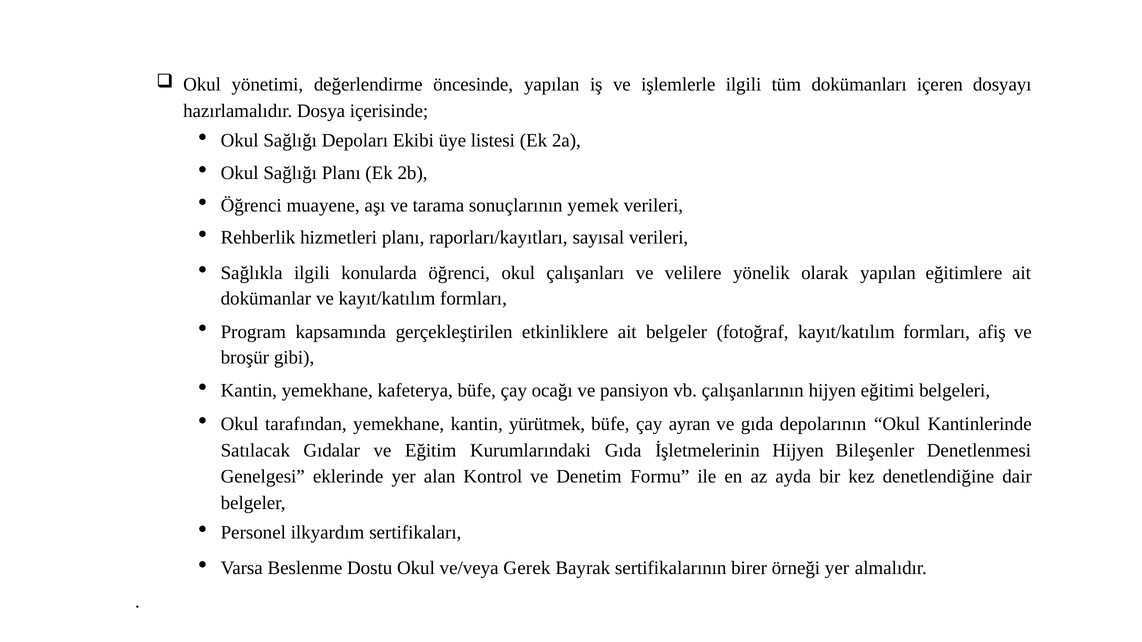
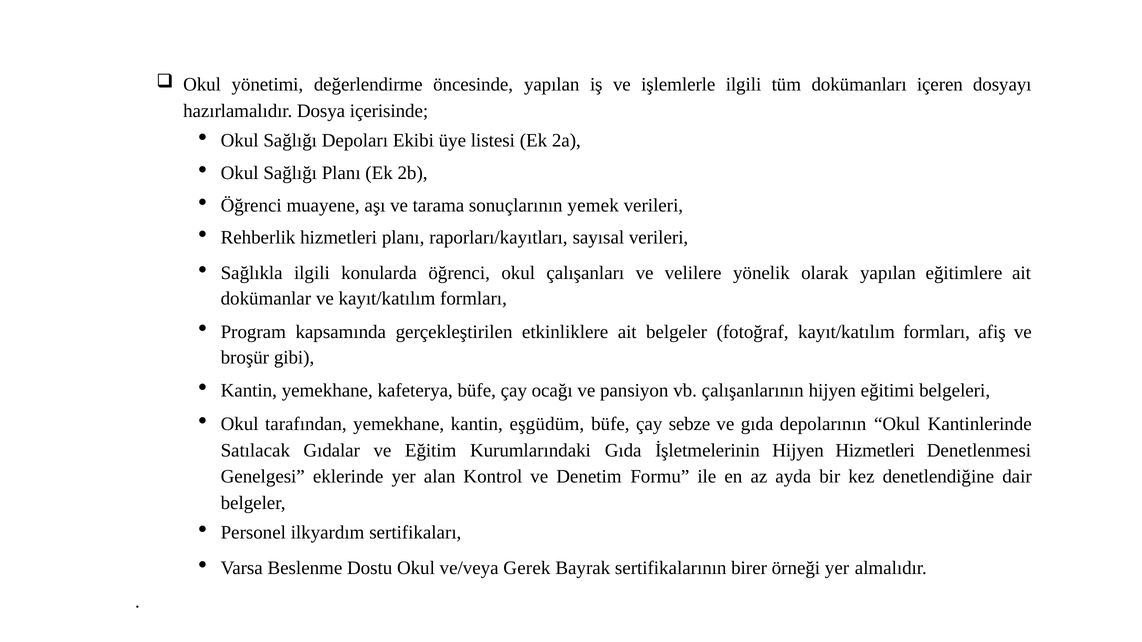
yürütmek: yürütmek -> eşgüdüm (547, 424)
ayran: ayran -> sebze (689, 424)
Hijyen Bileşenler: Bileşenler -> Hizmetleri (875, 451)
